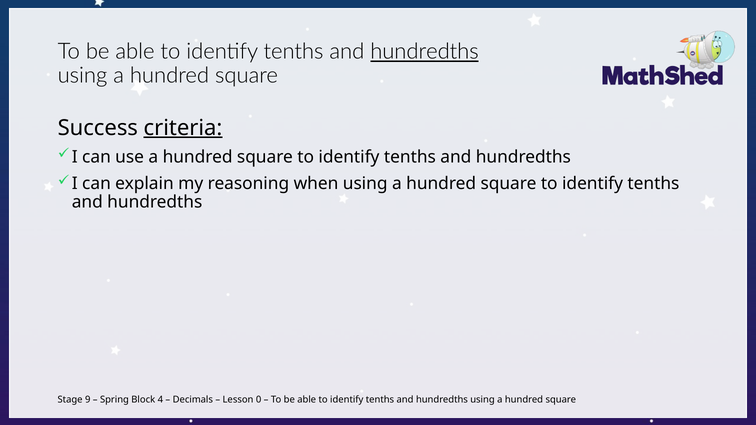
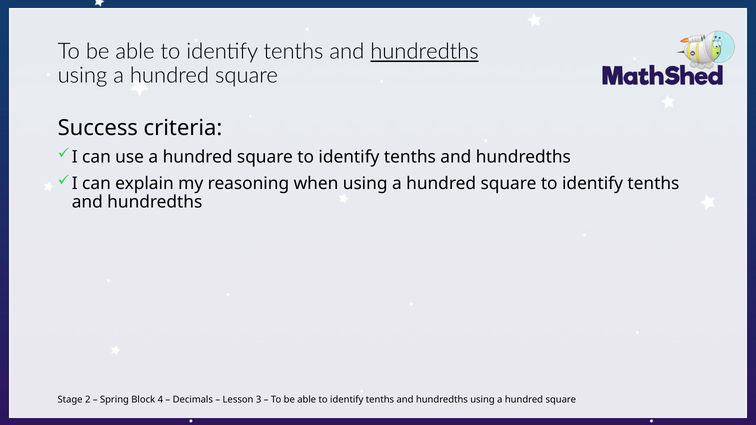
criteria underline: present -> none (183, 128)
9: 9 -> 2 (88, 400)
0: 0 -> 3 (259, 400)
